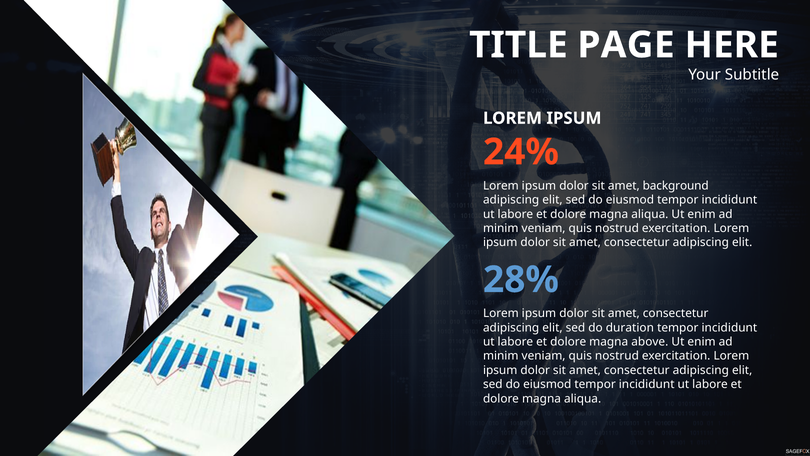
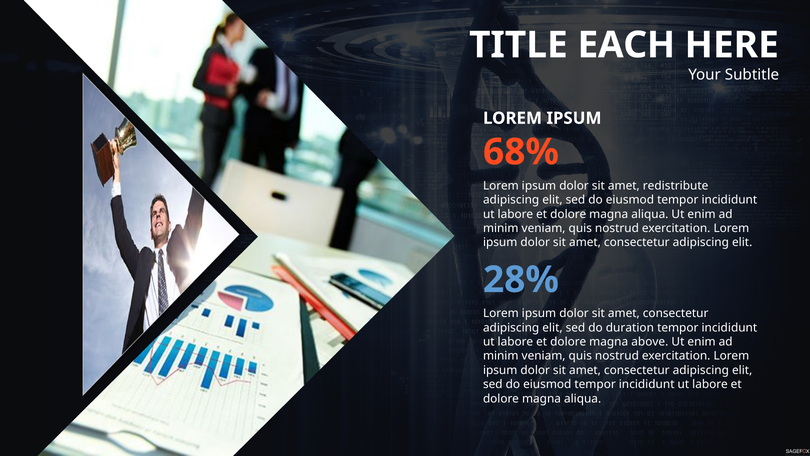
PAGE: PAGE -> EACH (626, 45)
24%: 24% -> 68% (521, 152)
background: background -> redistribute (676, 186)
